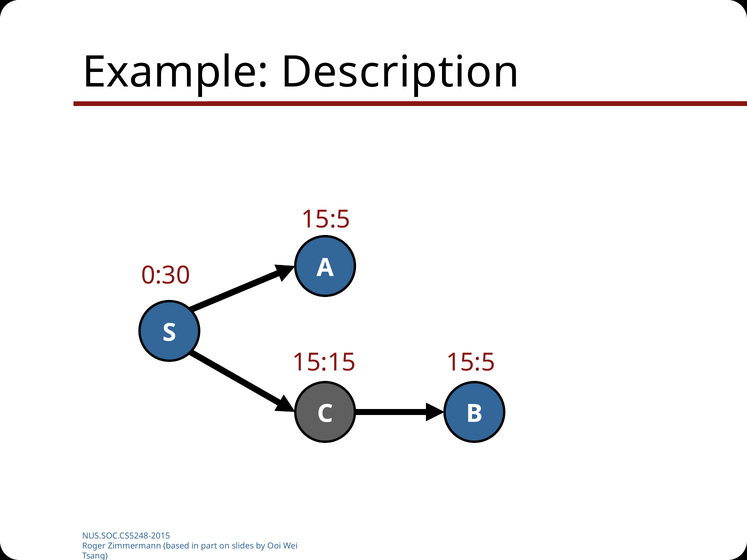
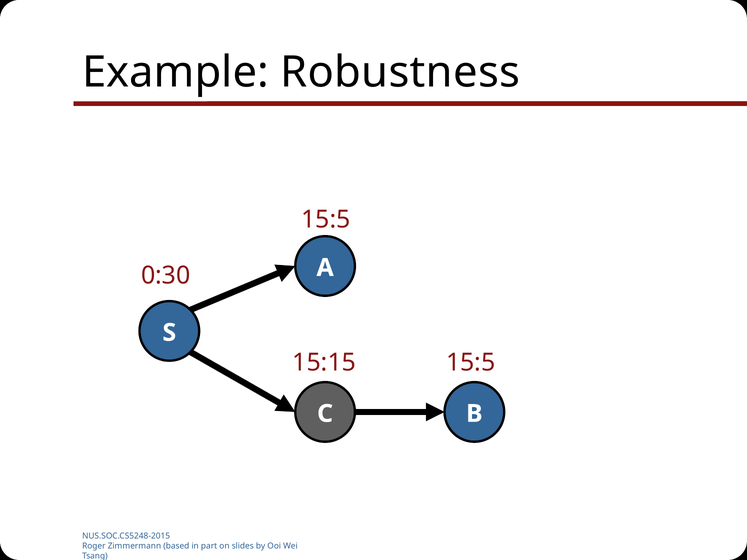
Description: Description -> Robustness (400, 72)
